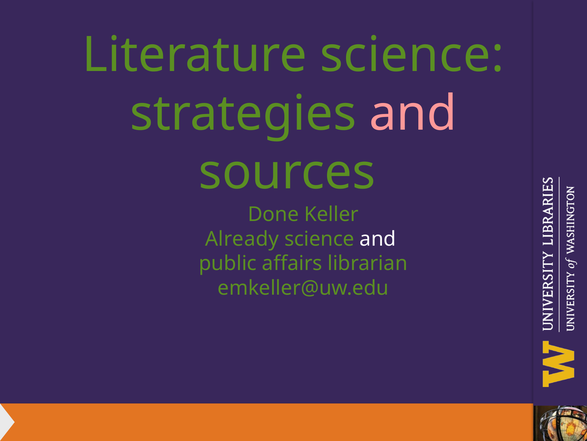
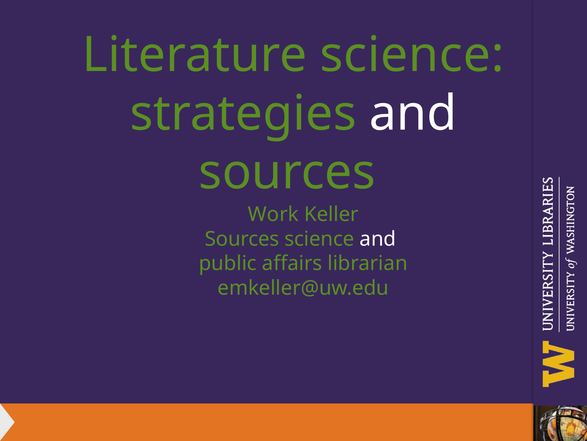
and colour: pink -> white (413, 113)
Done: Done -> Work (273, 214)
Already: Already -> Sources (242, 239)
